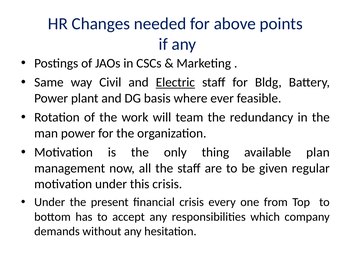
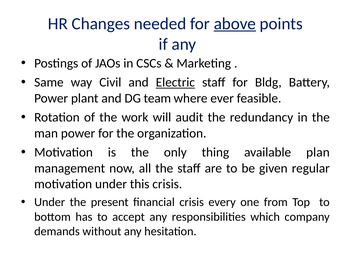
above underline: none -> present (235, 24)
basis: basis -> team (157, 98)
team: team -> audit (189, 117)
